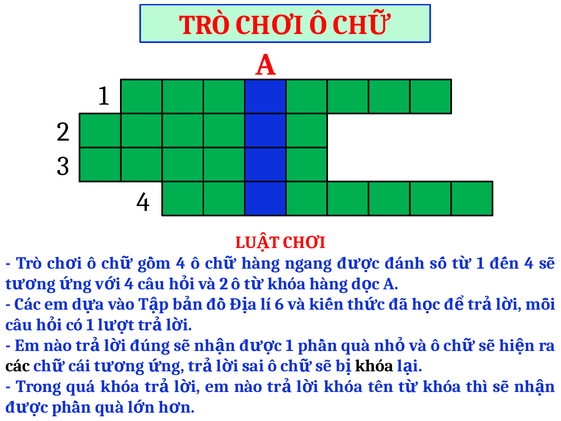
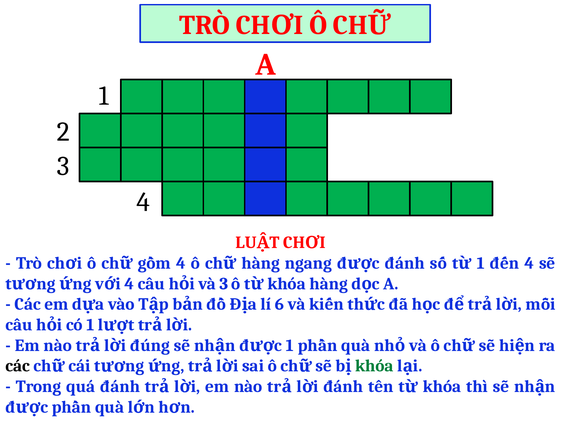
và 2: 2 -> 3 (224, 284)
khóa colour: black -> green (374, 366)
quá khóa: khóa -> đánh (120, 386)
khóa: khóa -> đánh (343, 386)
